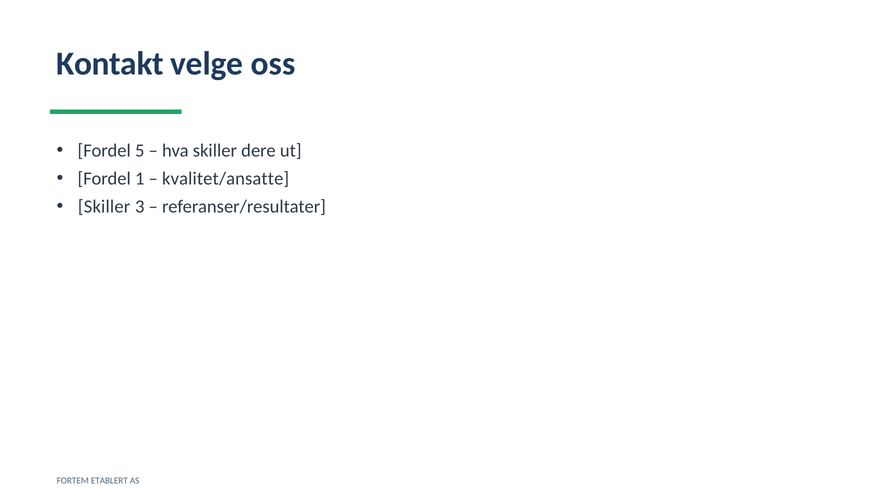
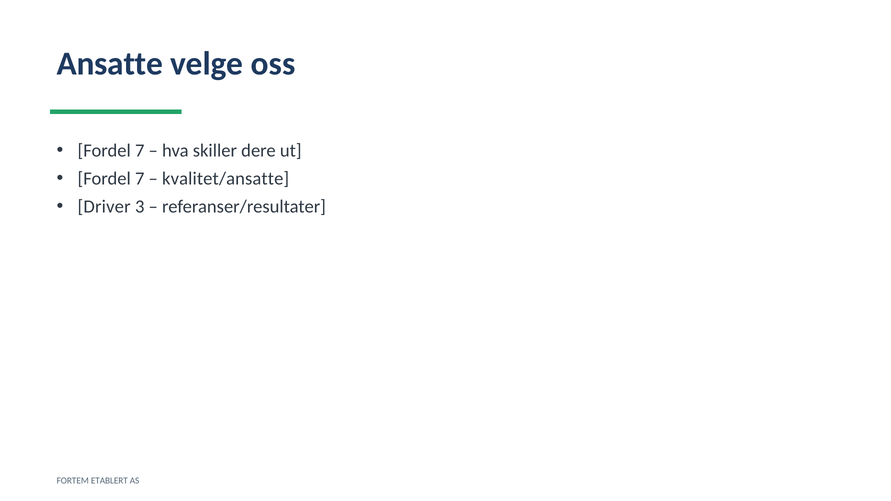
Kontakt: Kontakt -> Ansatte (110, 64)
5: 5 -> 7 (140, 151)
1: 1 -> 7 (140, 179)
Skiller: Skiller -> Driver (104, 207)
